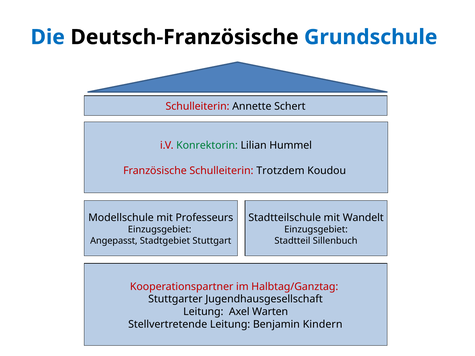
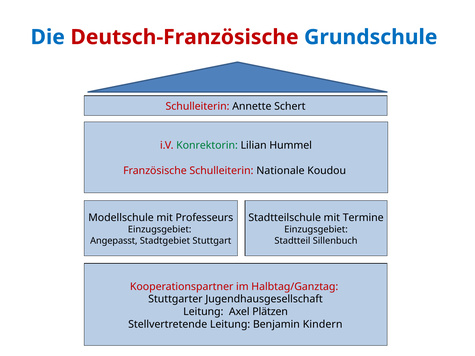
Deutsch-Französische colour: black -> red (184, 37)
Trotzdem: Trotzdem -> Nationale (280, 171)
Wandelt: Wandelt -> Termine (363, 218)
Warten: Warten -> Plätzen (270, 312)
